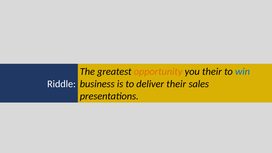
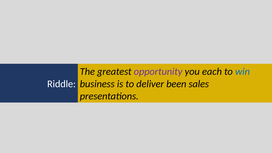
opportunity colour: orange -> purple (158, 72)
you their: their -> each (212, 72)
deliver their: their -> been (176, 84)
